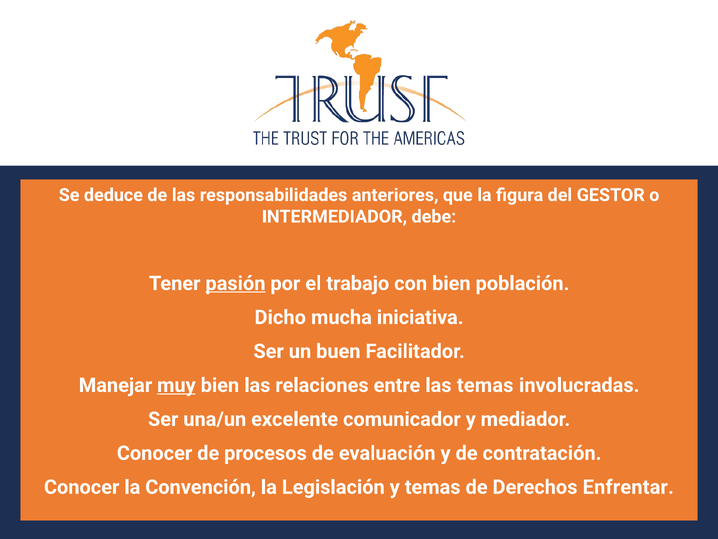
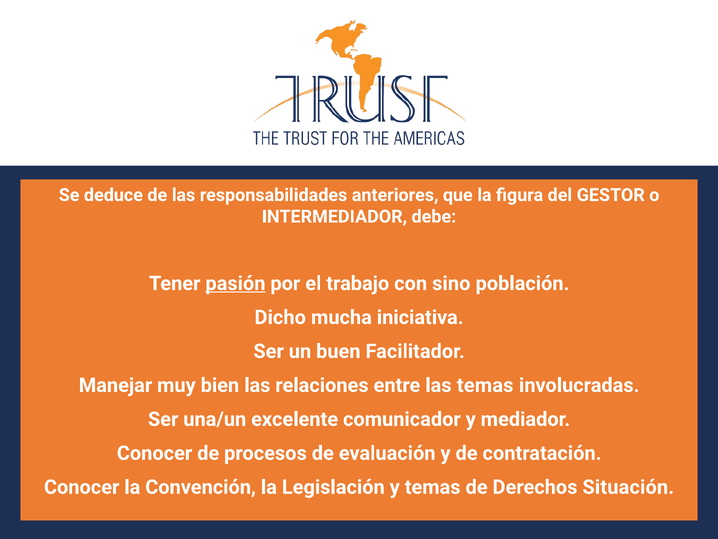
con bien: bien -> sino (451, 283)
muy underline: present -> none (176, 385)
Enfrentar: Enfrentar -> Situación (628, 487)
